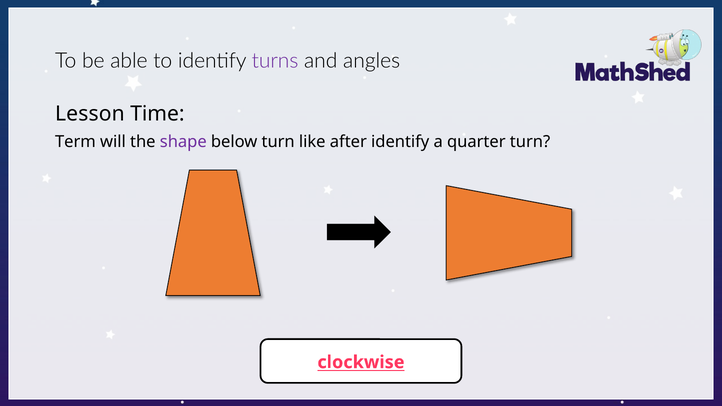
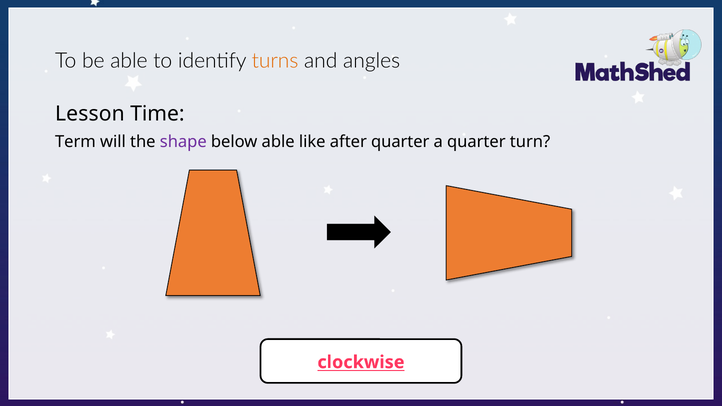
turns colour: purple -> orange (275, 61)
below turn: turn -> able (278, 142)
after identify: identify -> quarter (400, 142)
